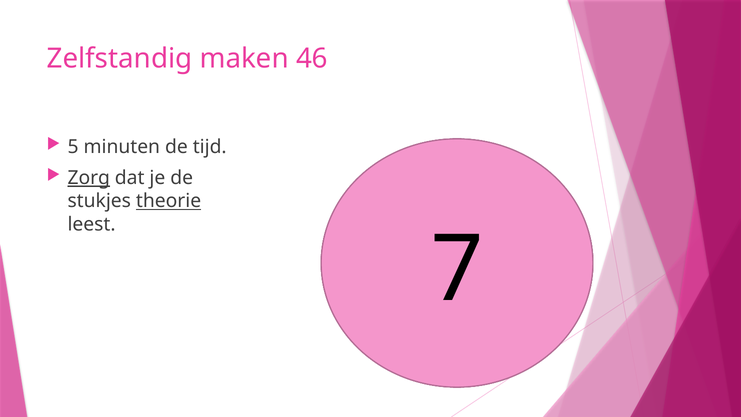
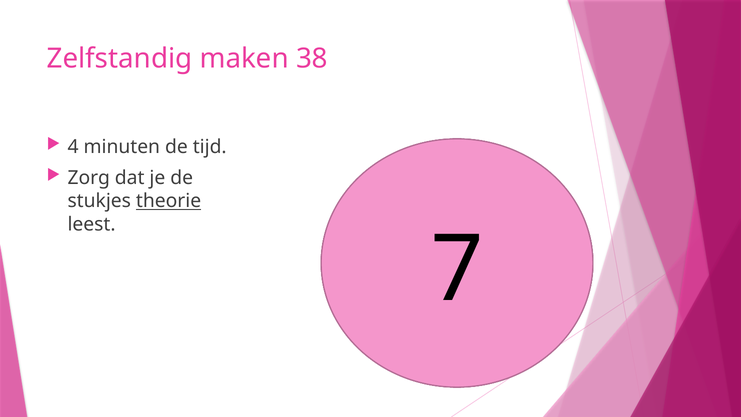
46: 46 -> 38 (312, 58)
5: 5 -> 4 (73, 147)
Zorg underline: present -> none (89, 178)
